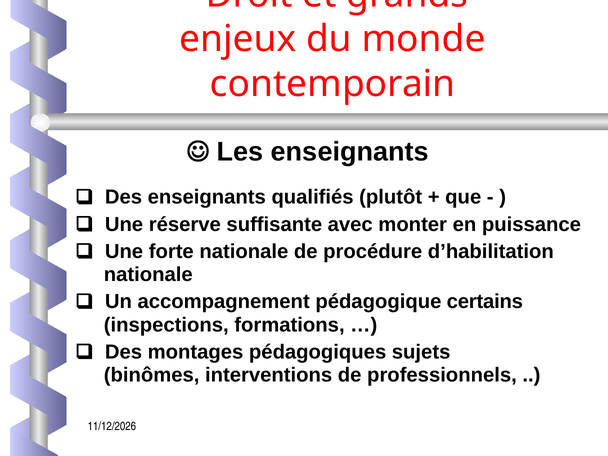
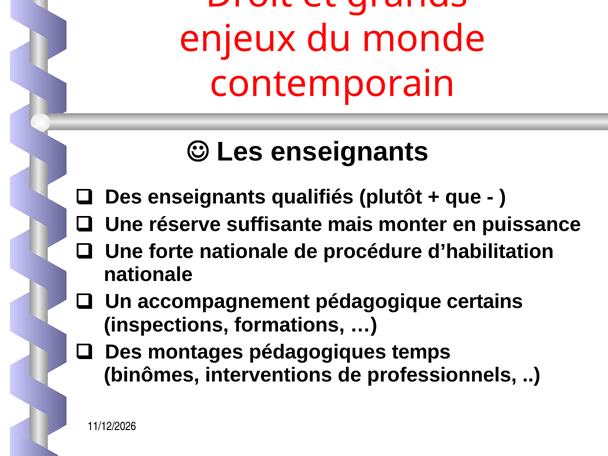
avec: avec -> mais (350, 224)
sujets: sujets -> temps (421, 352)
